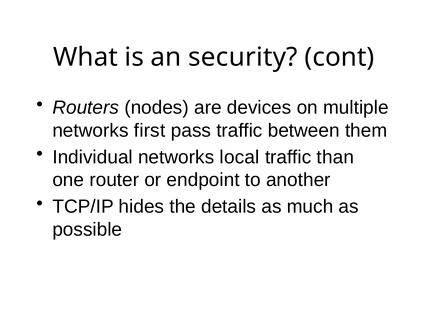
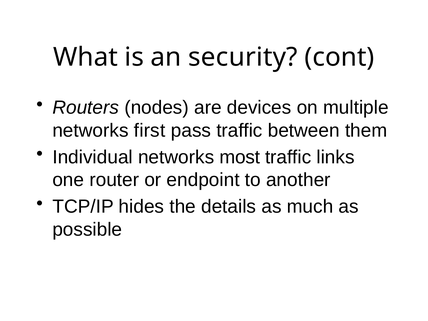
local: local -> most (240, 157)
than: than -> links (336, 157)
